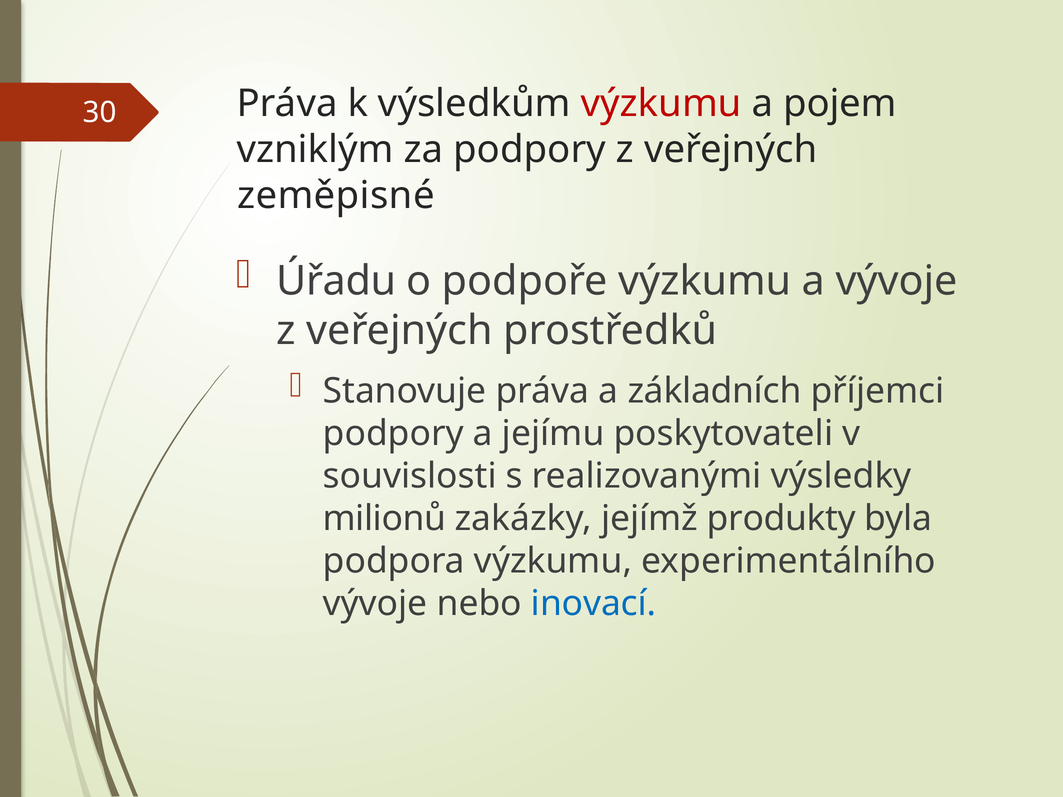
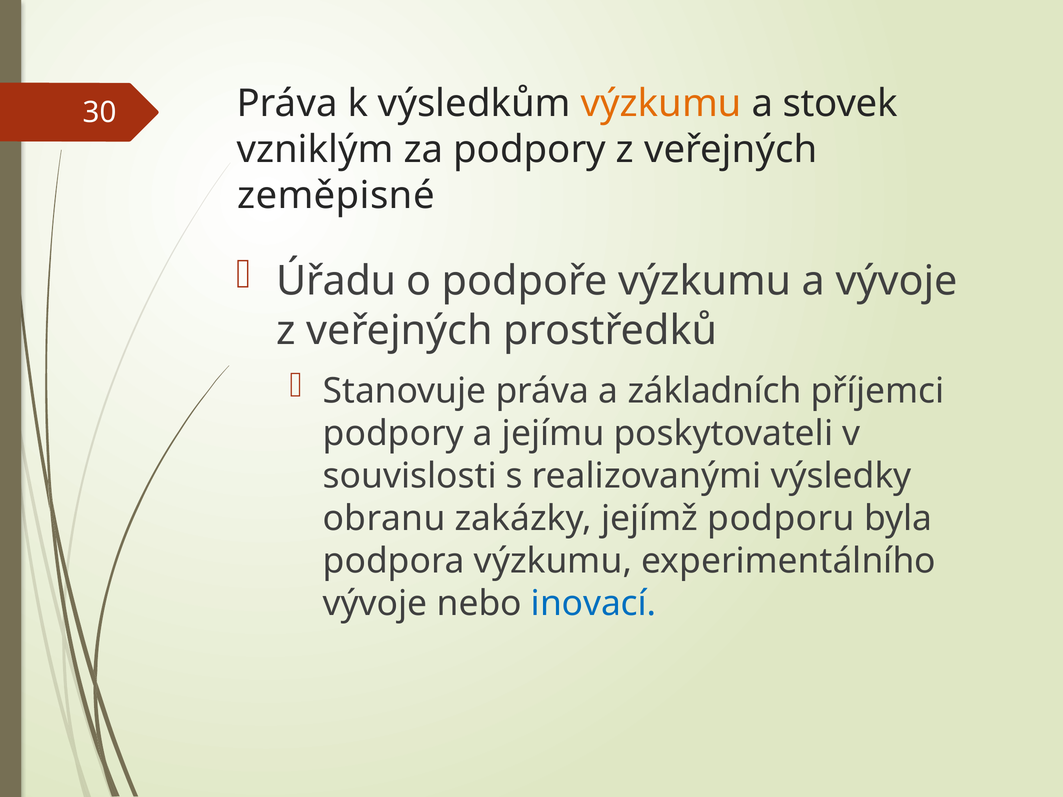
výzkumu colour: red -> orange (661, 104)
pojem: pojem -> stovek (840, 104)
milionů: milionů -> obranu (384, 519)
produkty: produkty -> podporu (781, 519)
